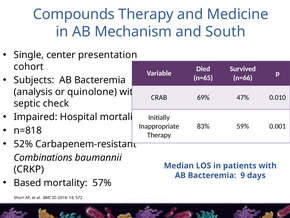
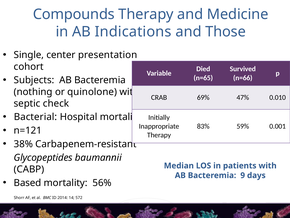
Mechanism: Mechanism -> Indications (133, 32)
South: South -> Those (226, 32)
analysis: analysis -> nothing (33, 92)
Impaired: Impaired -> Bacterial (36, 117)
n=818: n=818 -> n=121 (28, 130)
52%: 52% -> 38% (23, 144)
Combinations: Combinations -> Glycopeptides (43, 157)
CRKP: CRKP -> CABP (29, 169)
57%: 57% -> 56% (102, 182)
